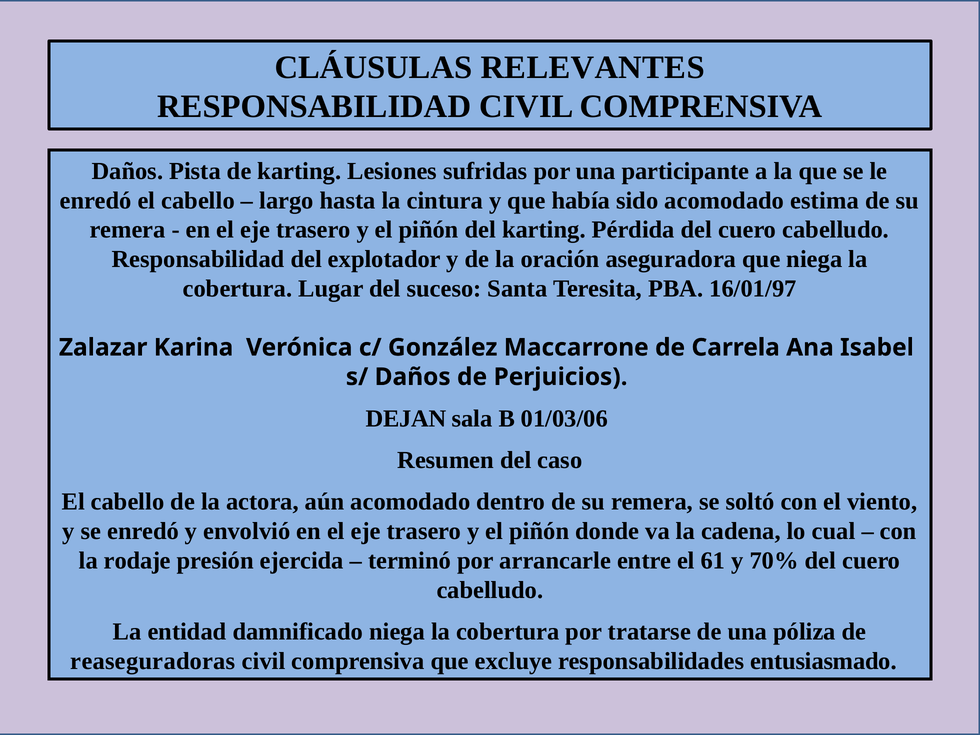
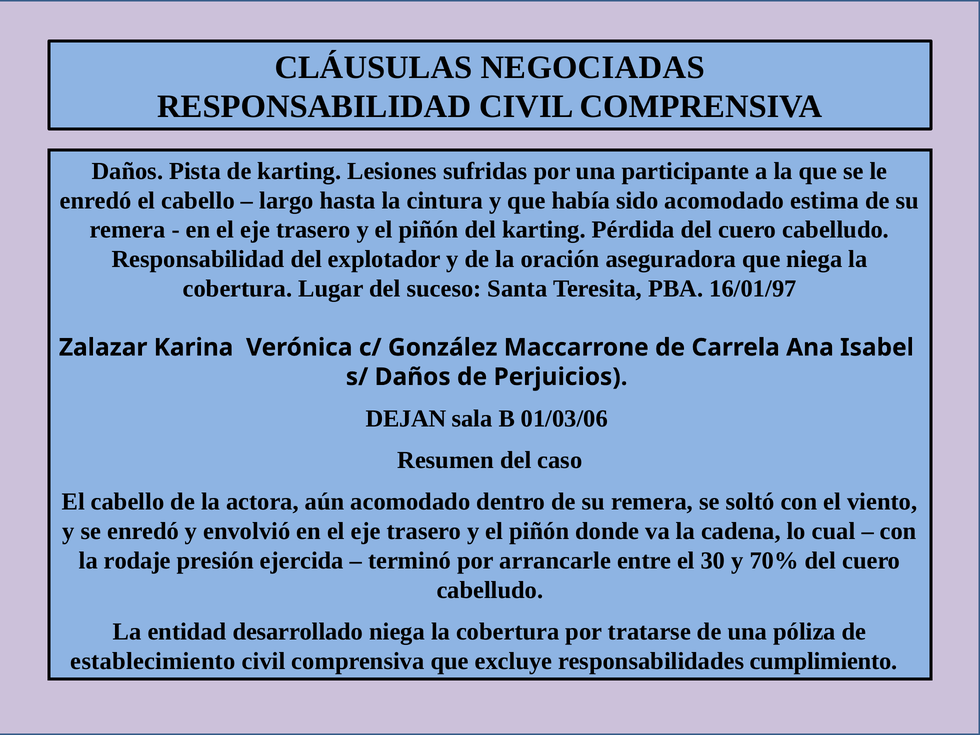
RELEVANTES: RELEVANTES -> NEGOCIADAS (593, 68)
61: 61 -> 30 (713, 561)
damnificado: damnificado -> desarrollado (298, 632)
reaseguradoras: reaseguradoras -> establecimiento (153, 661)
entusiasmado: entusiasmado -> cumplimiento (823, 661)
